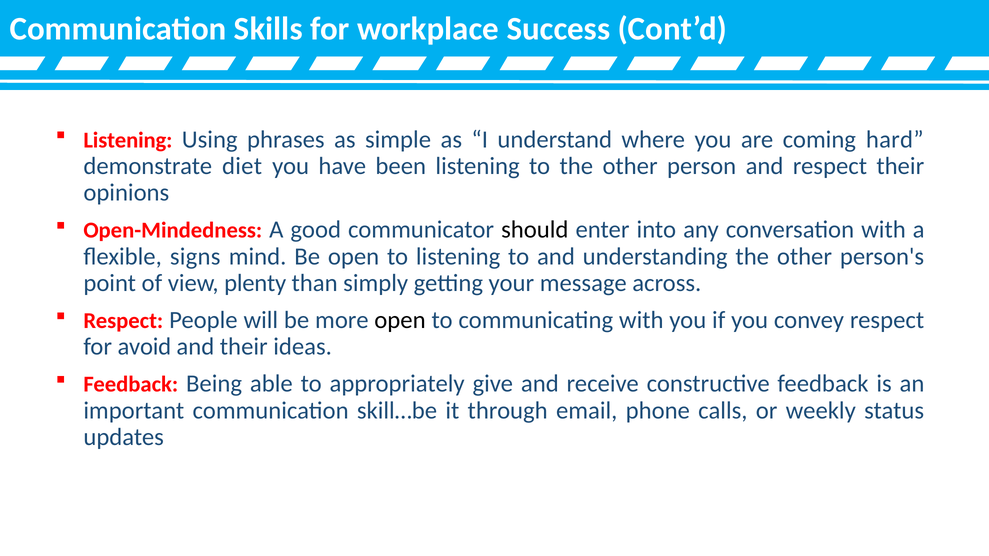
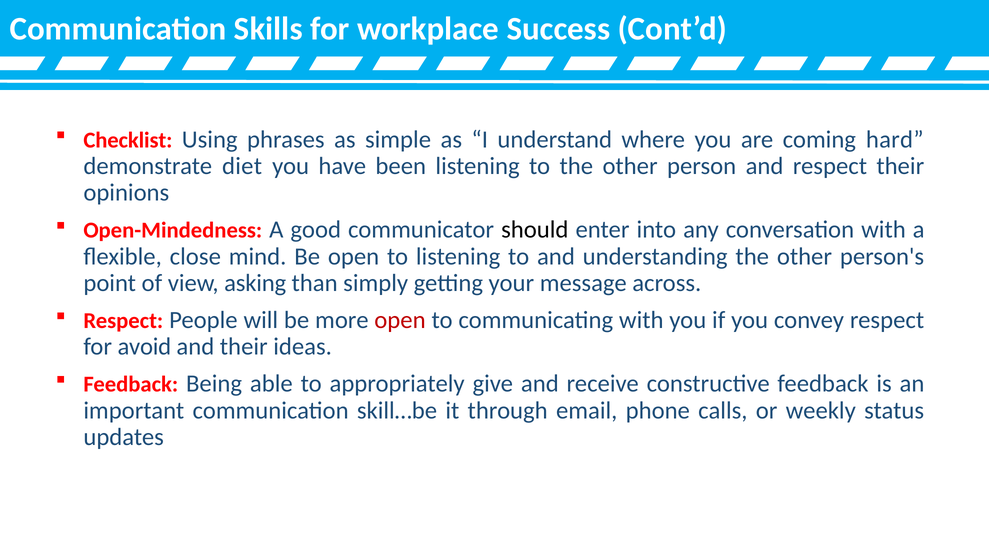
Listening: Listening -> Checklist (128, 140)
signs: signs -> close (195, 257)
plenty: plenty -> asking (255, 283)
open colour: black -> red (400, 320)
